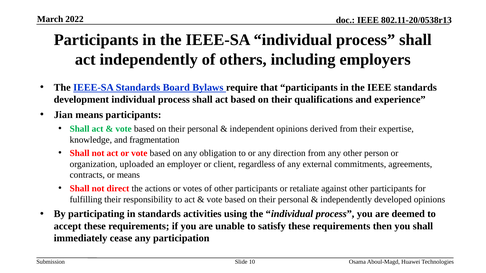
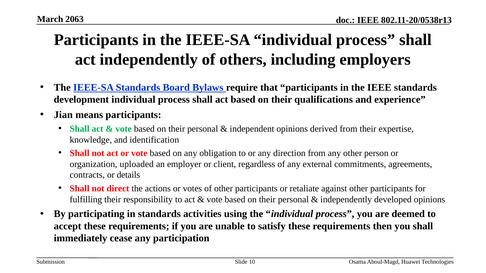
2022: 2022 -> 2063 (75, 19)
fragmentation: fragmentation -> identification (154, 140)
or means: means -> details (128, 175)
